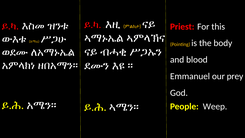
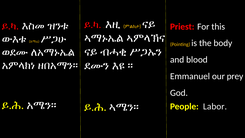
Weep: Weep -> Labor (215, 106)
